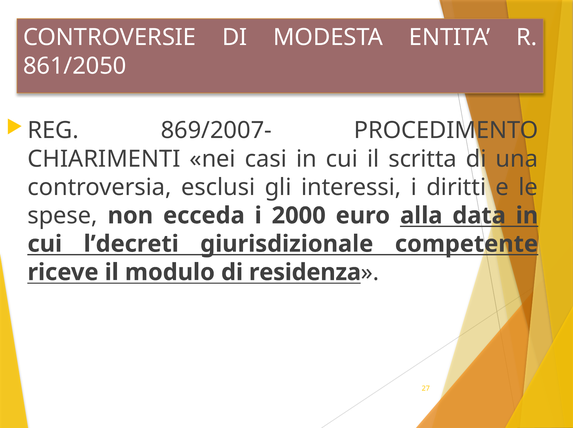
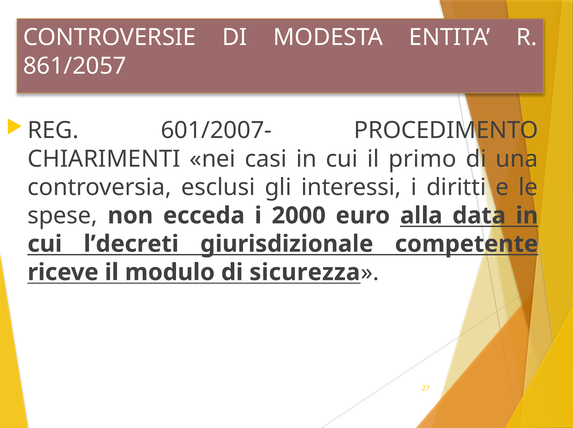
861/2050: 861/2050 -> 861/2057 (75, 66)
869/2007-: 869/2007- -> 601/2007- (216, 131)
scritta: scritta -> primo (422, 159)
residenza: residenza -> sicurezza (305, 272)
